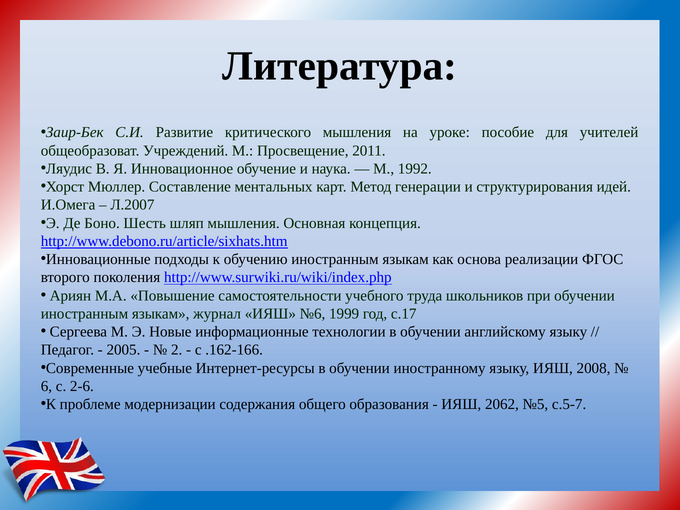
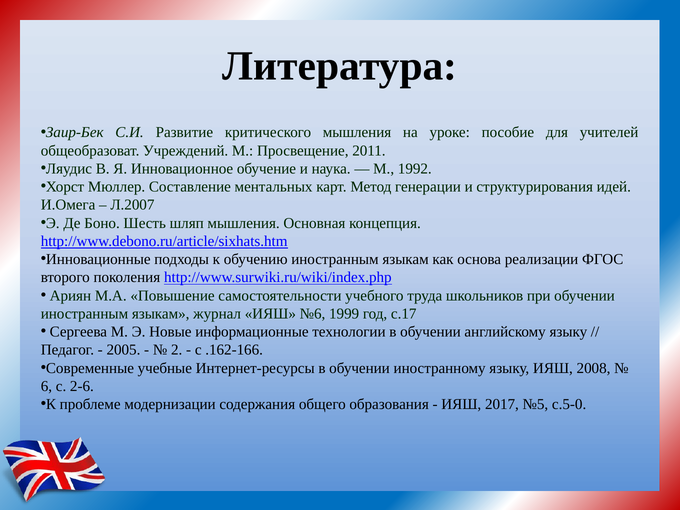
2062: 2062 -> 2017 (502, 404)
с.5-7: с.5-7 -> с.5-0 (569, 404)
